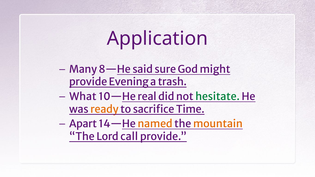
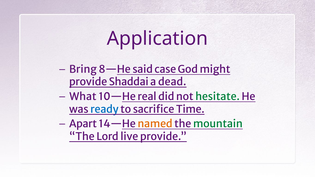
Many: Many -> Bring (83, 70)
sure: sure -> case (165, 70)
Evening: Evening -> Shaddai (129, 82)
trash: trash -> dead (172, 82)
ready colour: orange -> blue (104, 109)
mountain colour: orange -> green (218, 124)
call: call -> live (129, 137)
